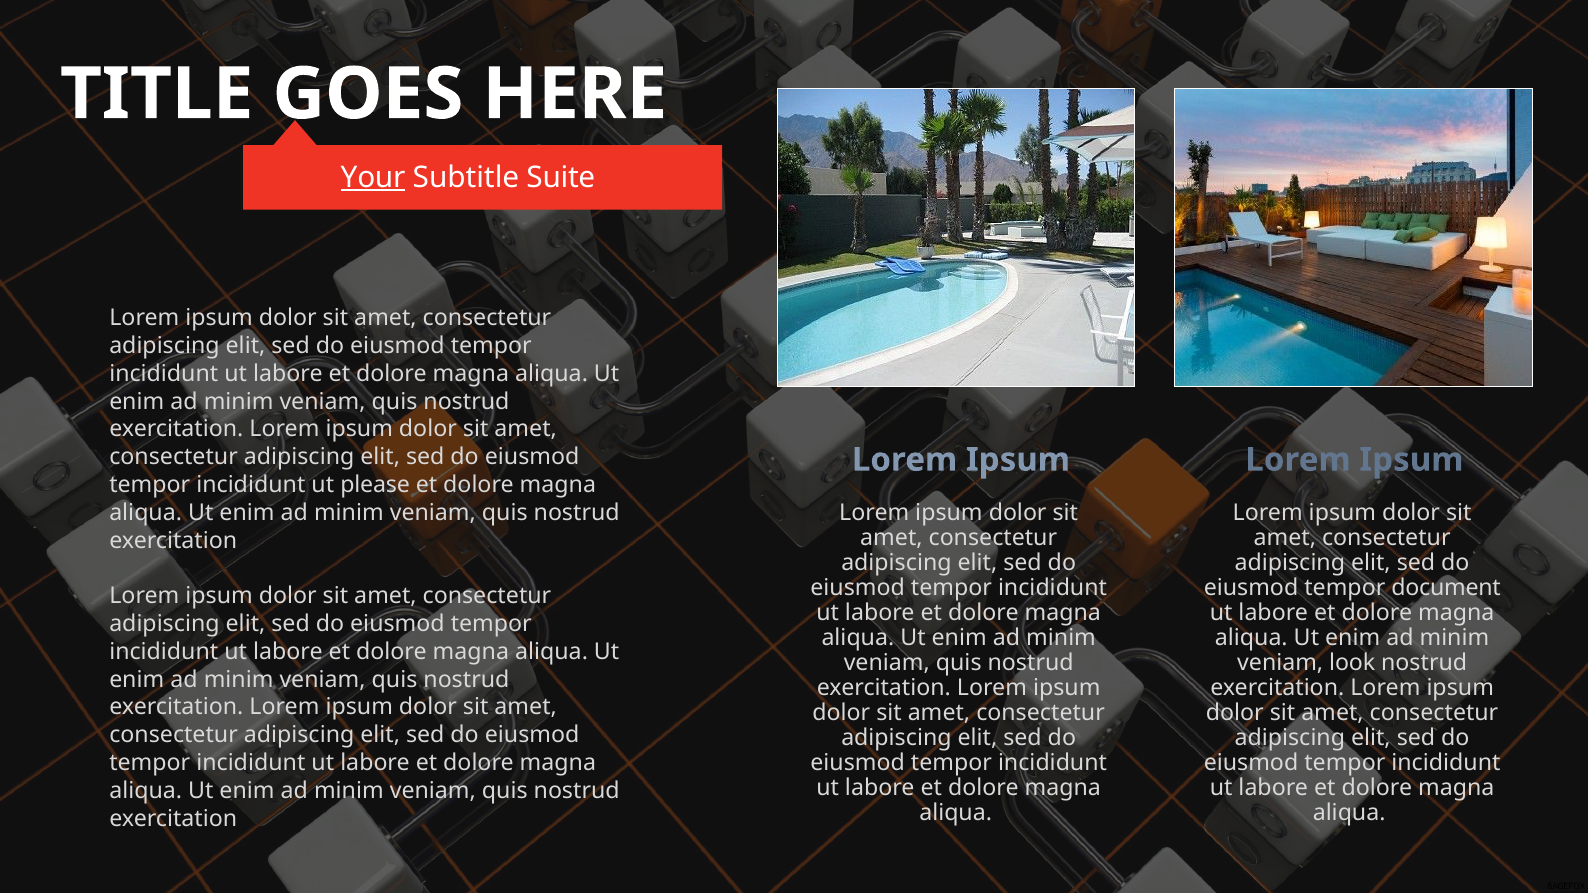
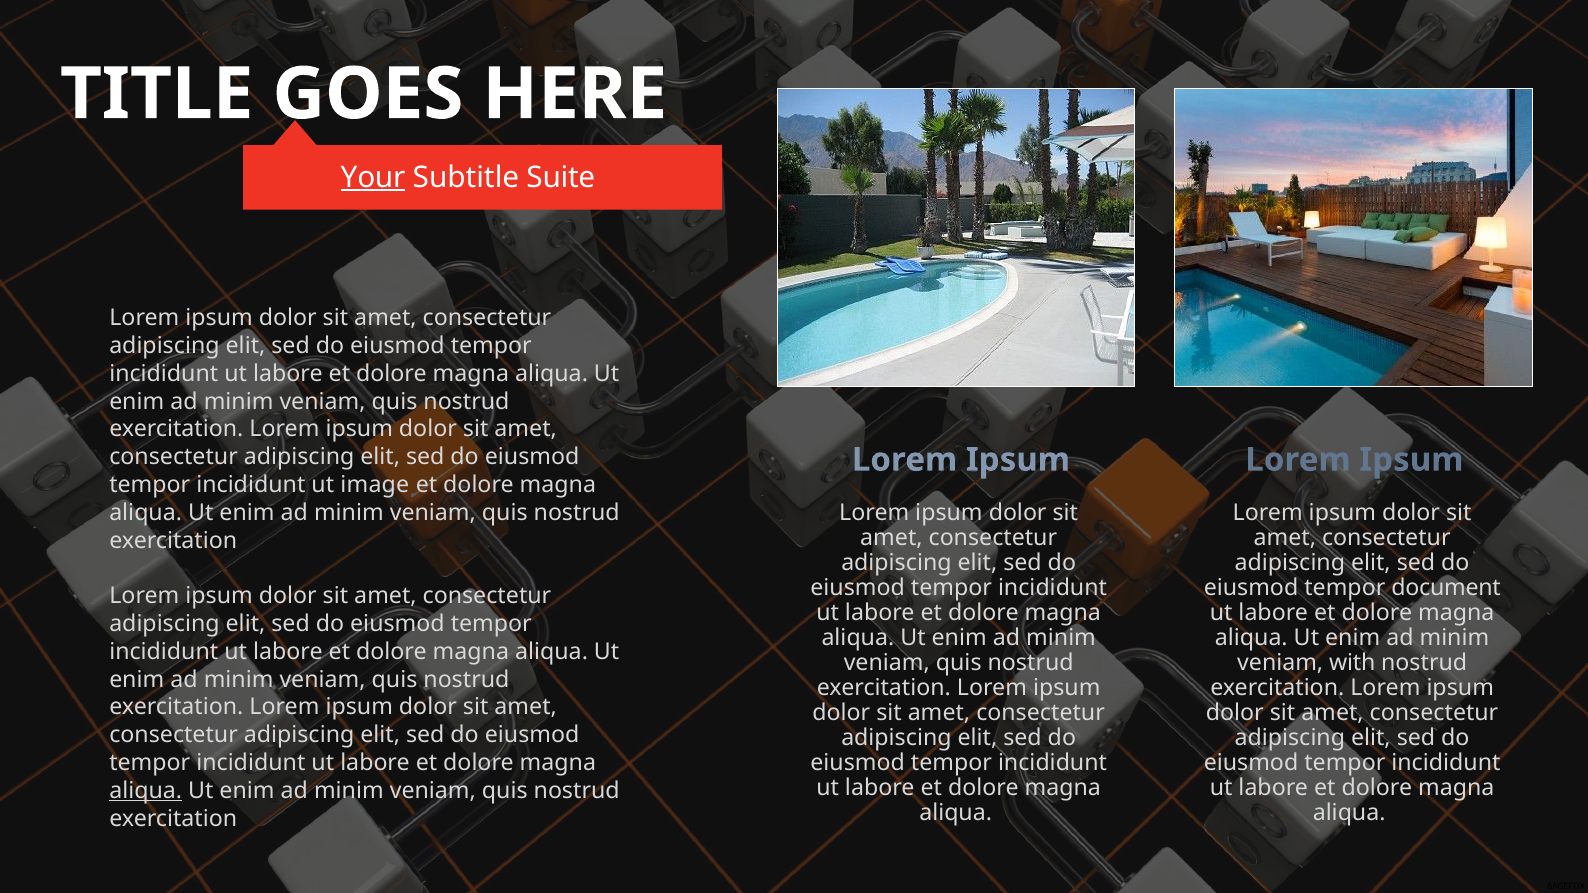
please: please -> image (375, 485)
look: look -> with (1352, 663)
aliqua underline: none -> present (146, 791)
